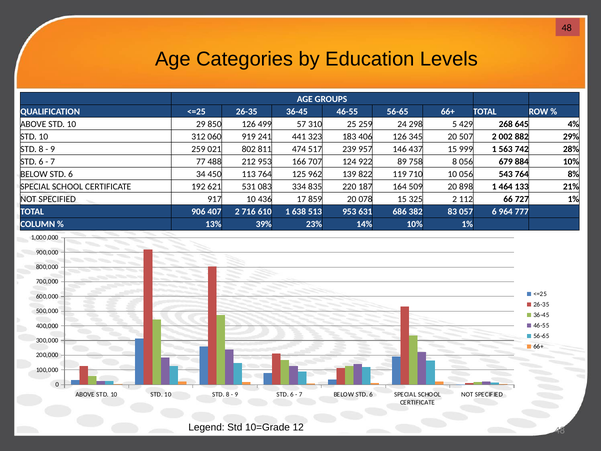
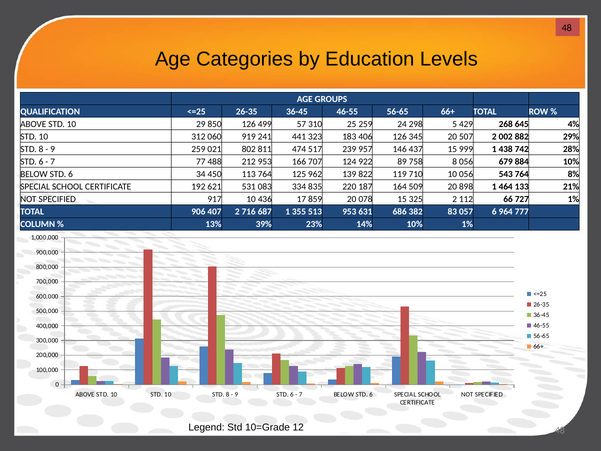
563: 563 -> 438 (506, 149)
610: 610 -> 687 (265, 212)
638: 638 -> 355 (299, 212)
